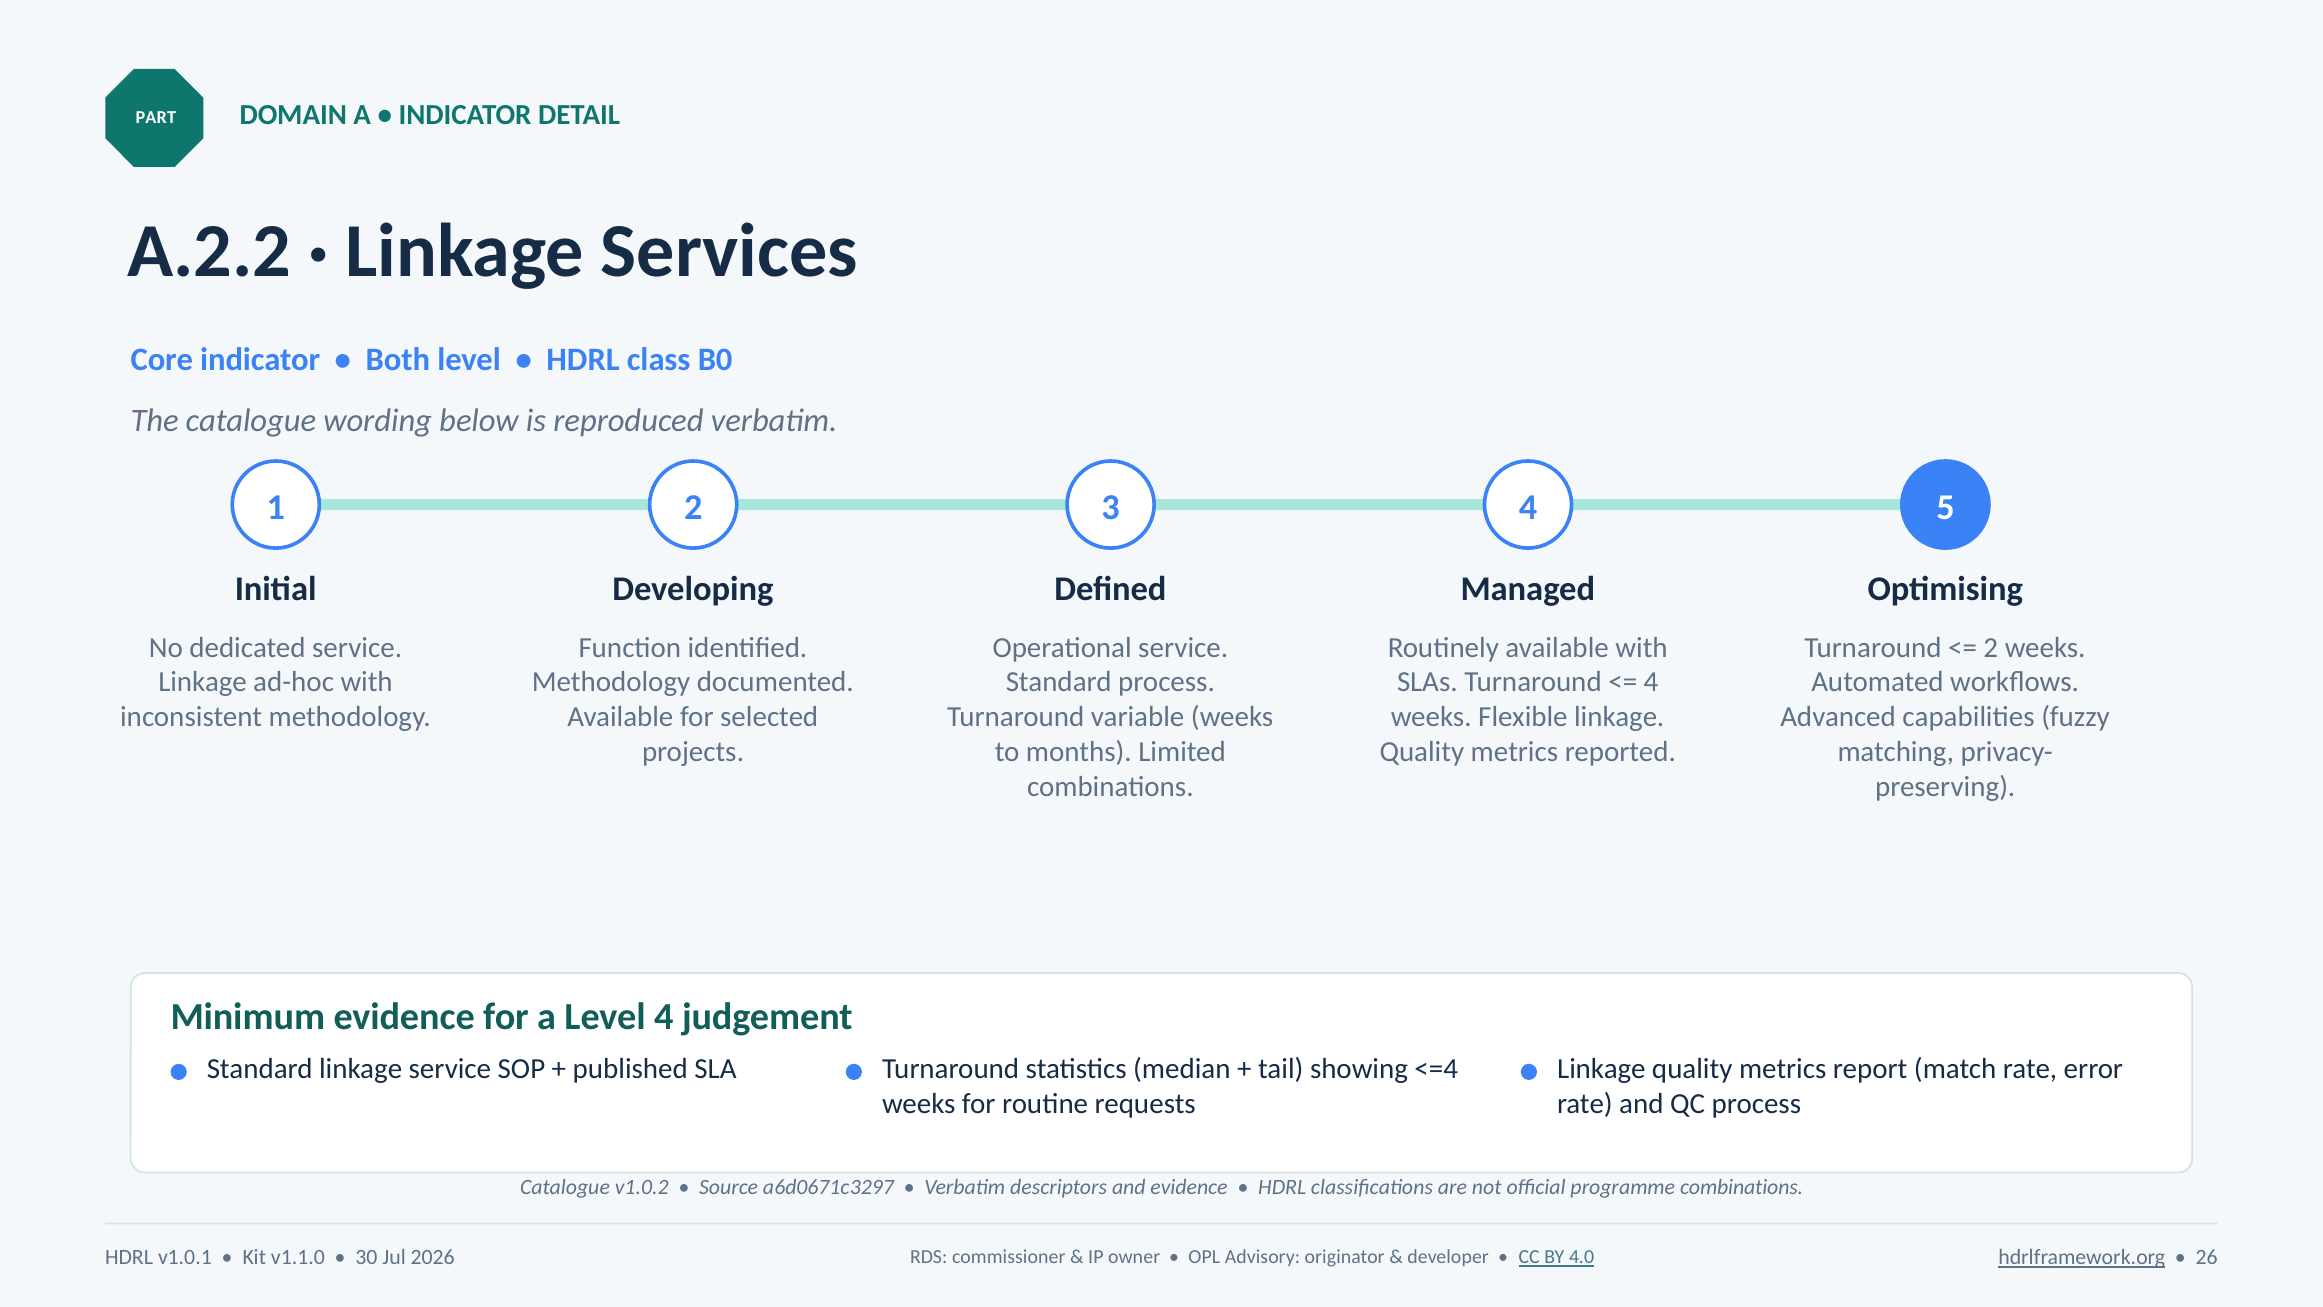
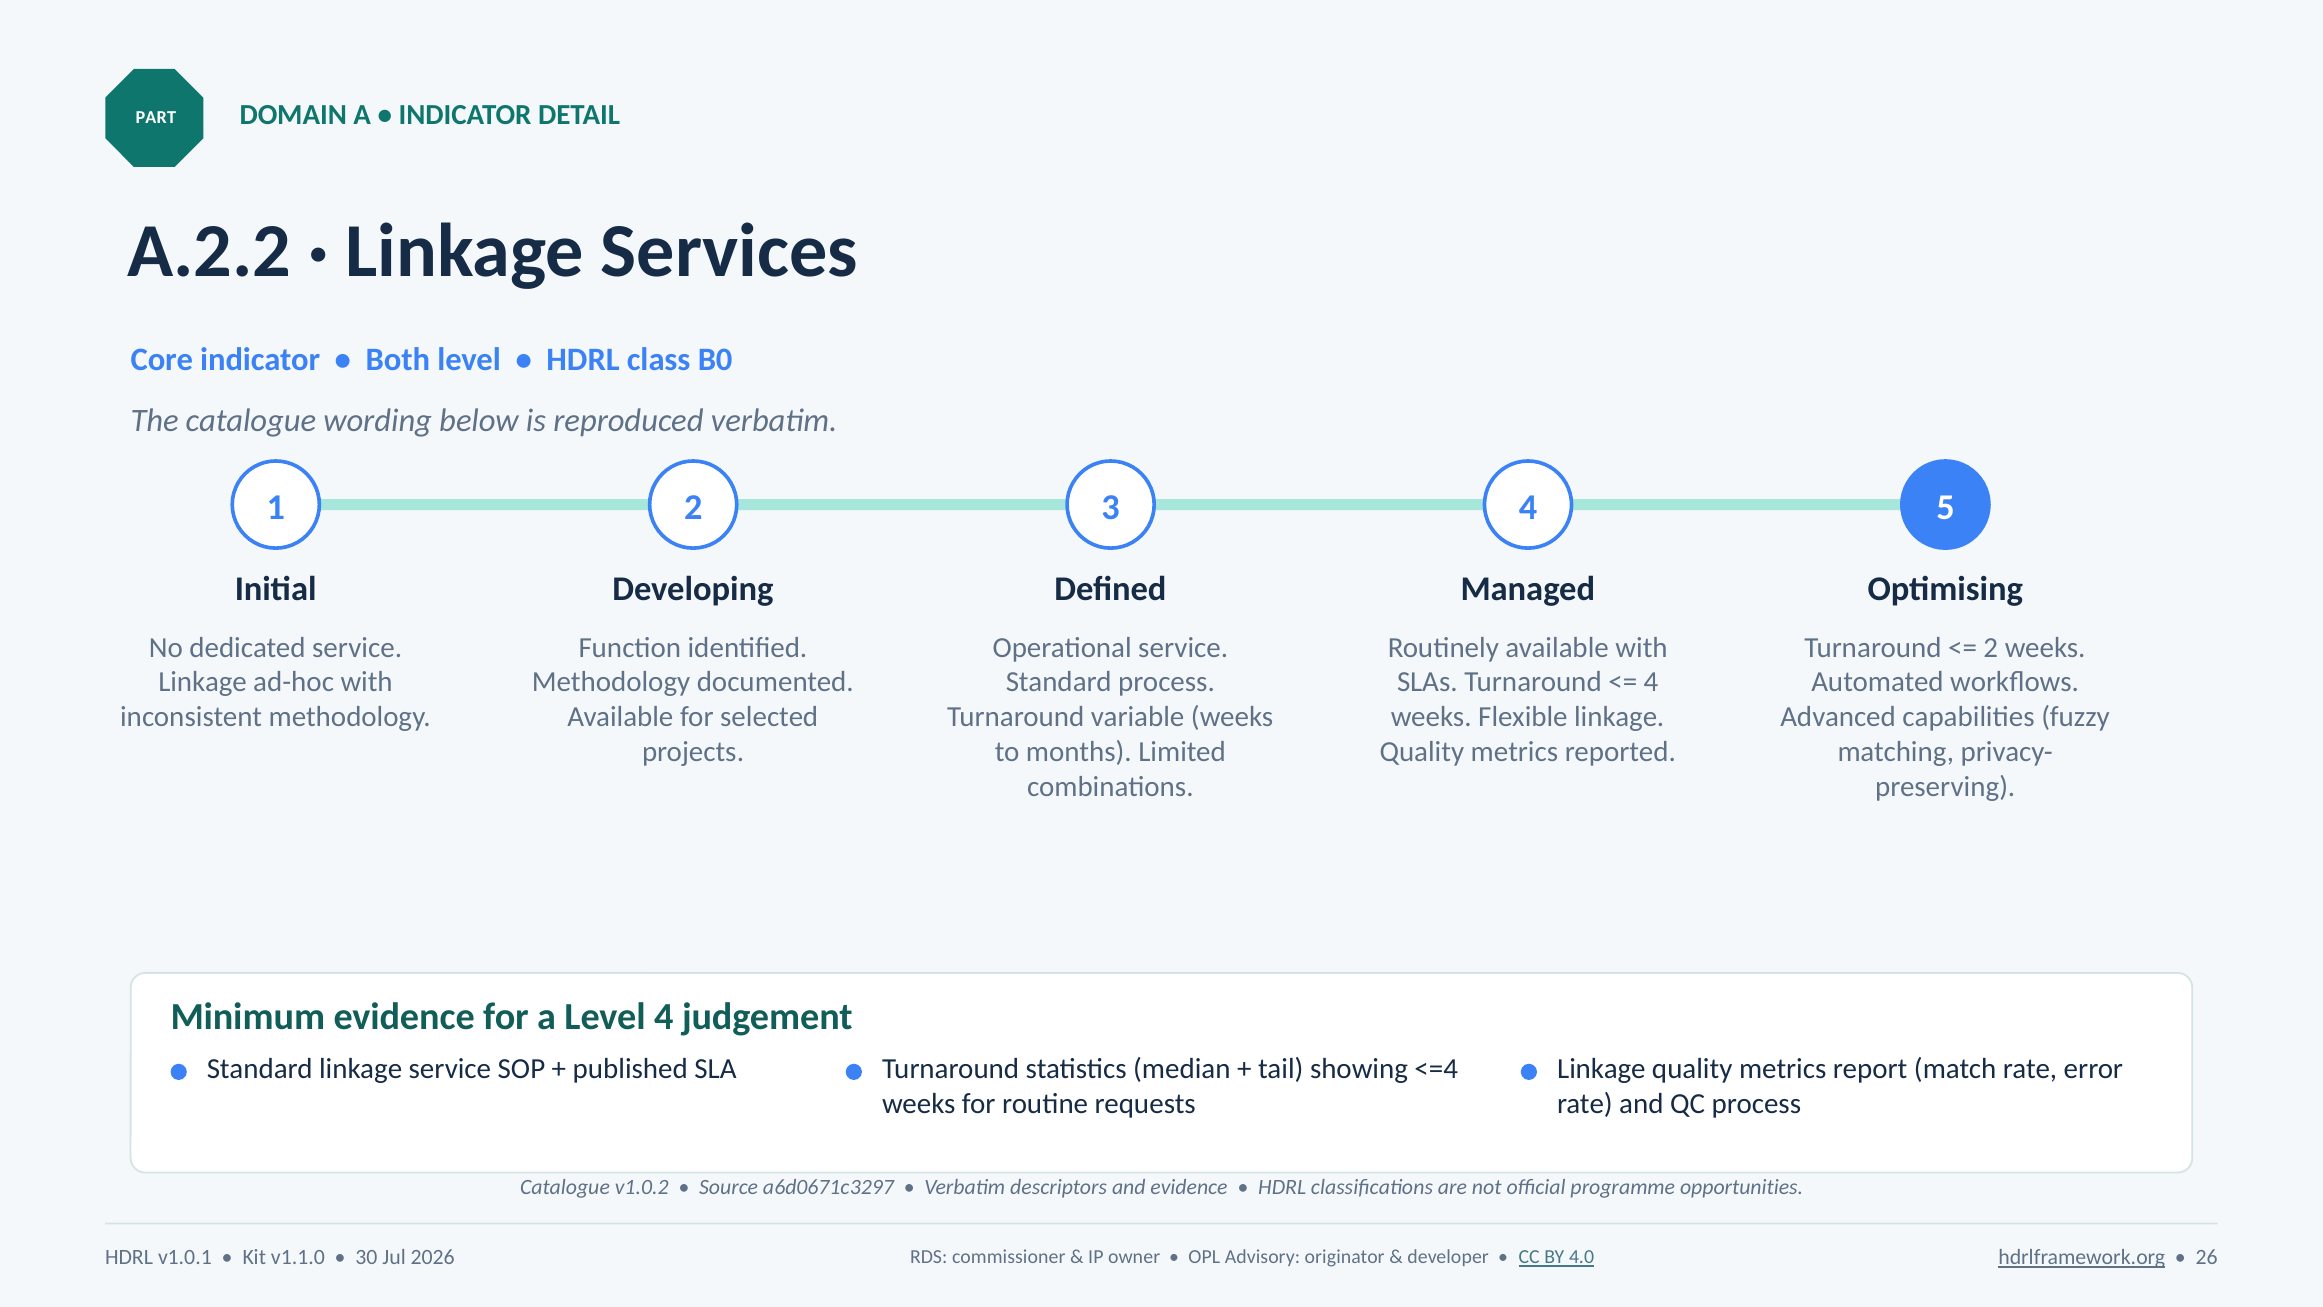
programme combinations: combinations -> opportunities (1742, 1187)
